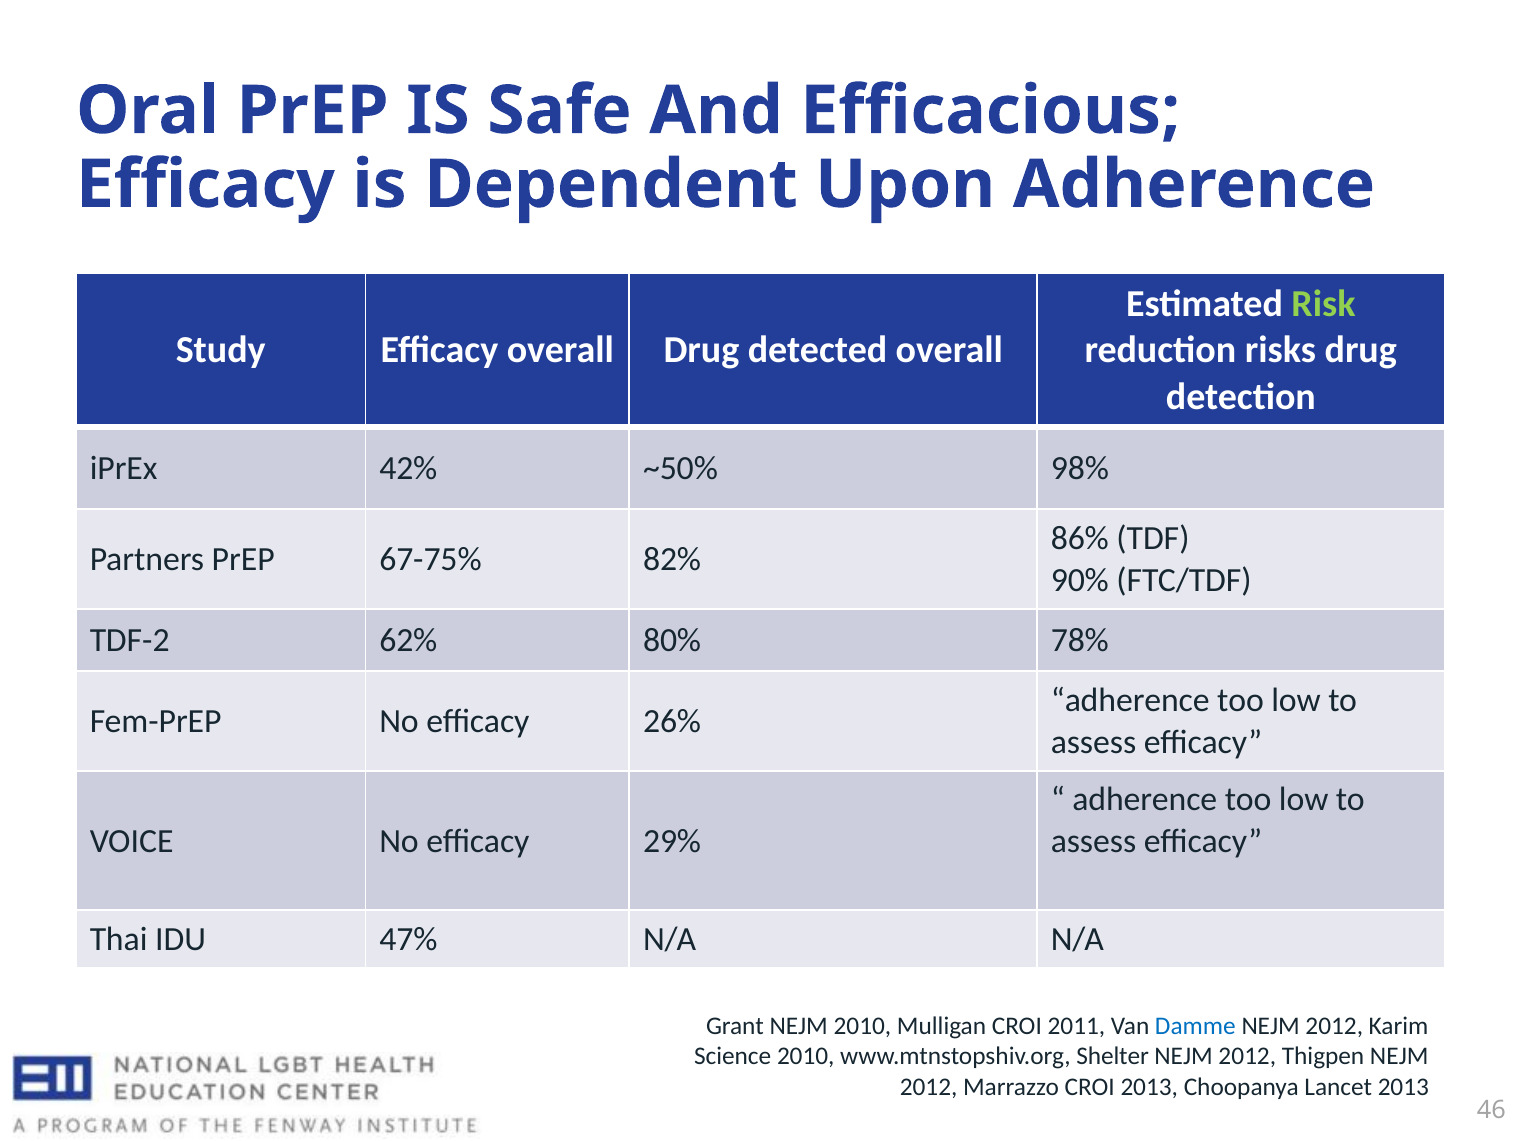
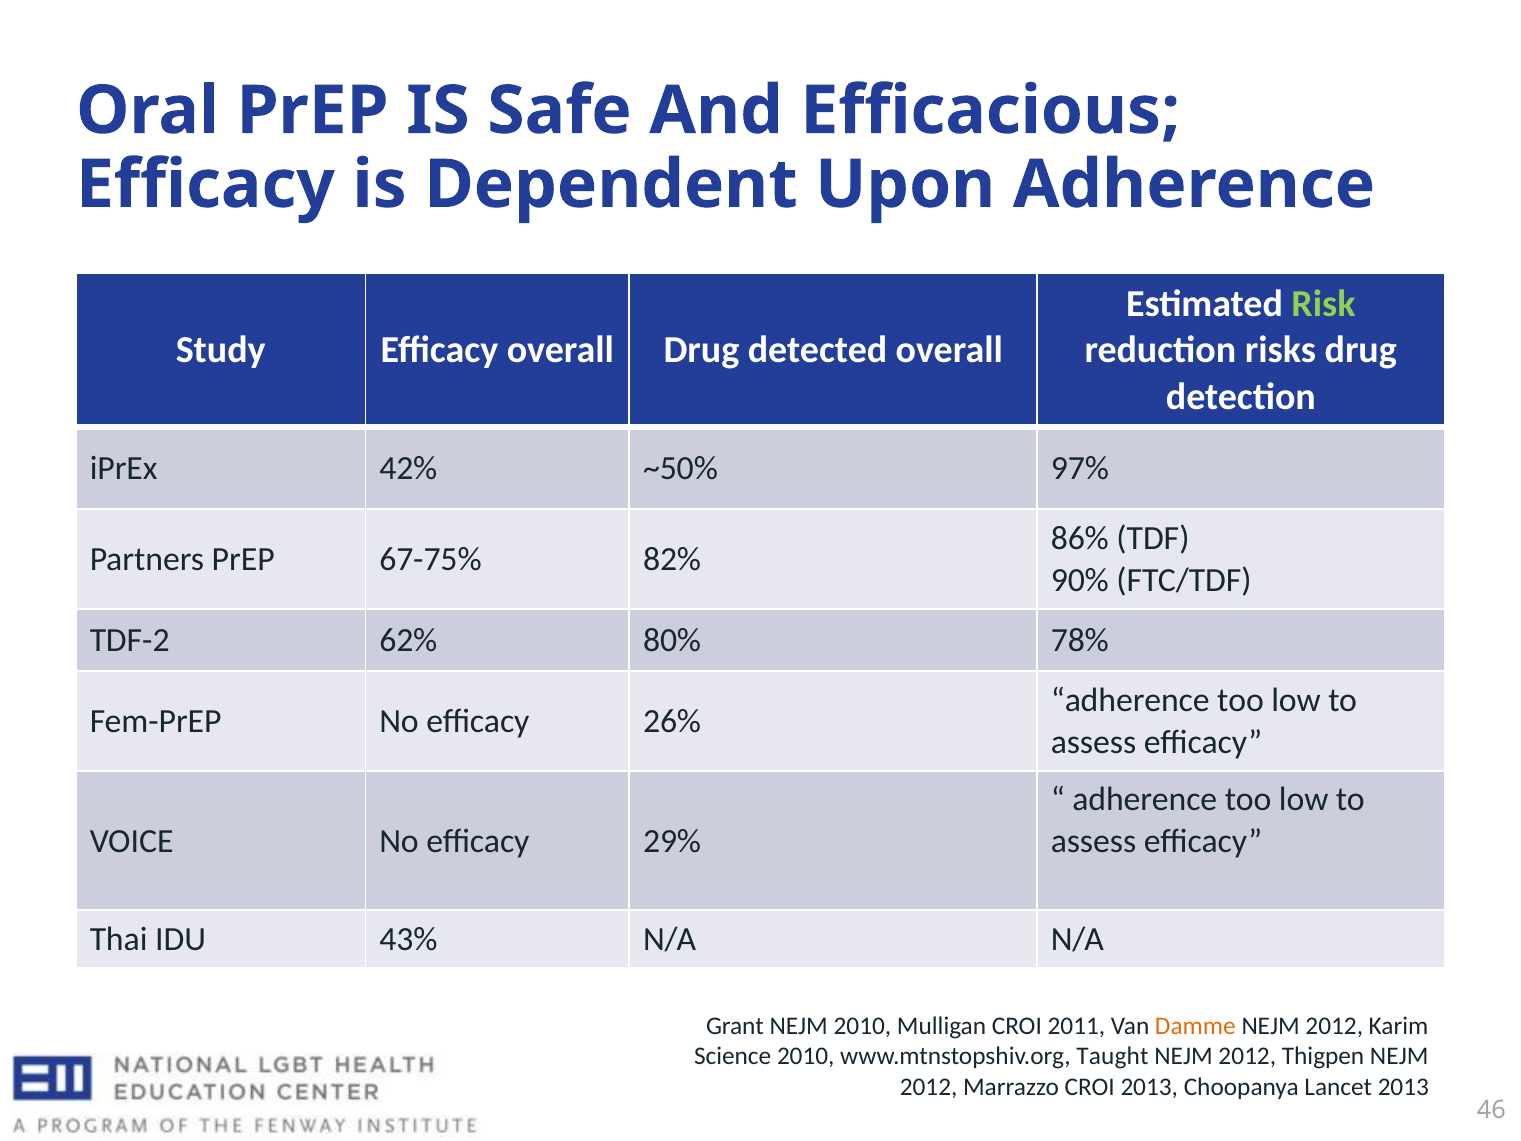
98%: 98% -> 97% (1080, 468)
47%: 47% -> 43% (408, 939)
Damme colour: blue -> orange (1195, 1026)
Shelter: Shelter -> Taught (1112, 1056)
